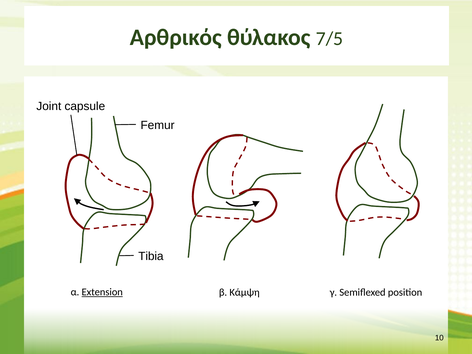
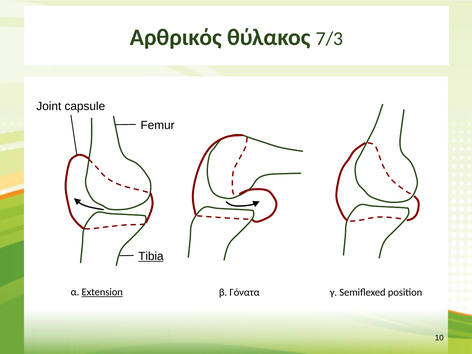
7/5: 7/5 -> 7/3 (330, 39)
Tibia underline: none -> present (151, 256)
Κάμψη: Κάμψη -> Γόνατα (245, 292)
